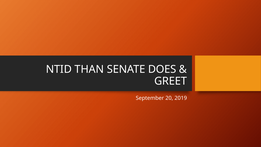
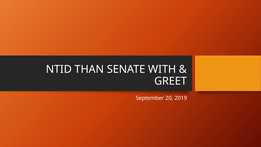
DOES: DOES -> WITH (162, 69)
